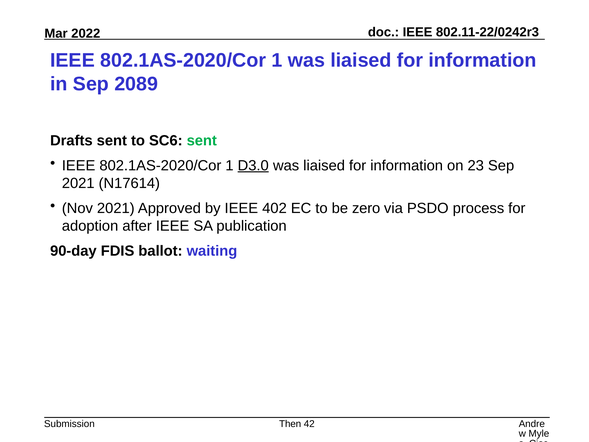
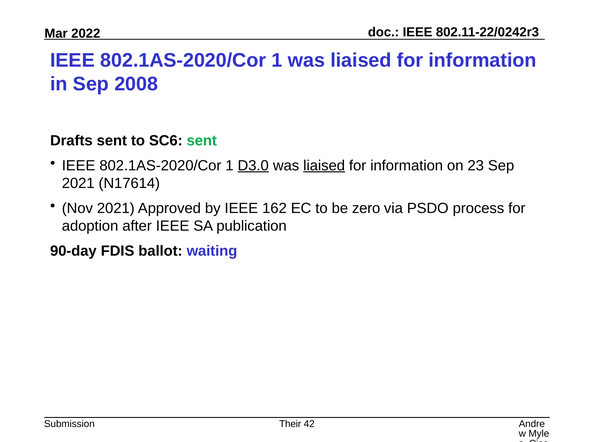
2089: 2089 -> 2008 (136, 84)
liaised underline: none -> present (324, 165)
402: 402 -> 162 (274, 208)
Then: Then -> Their (290, 424)
